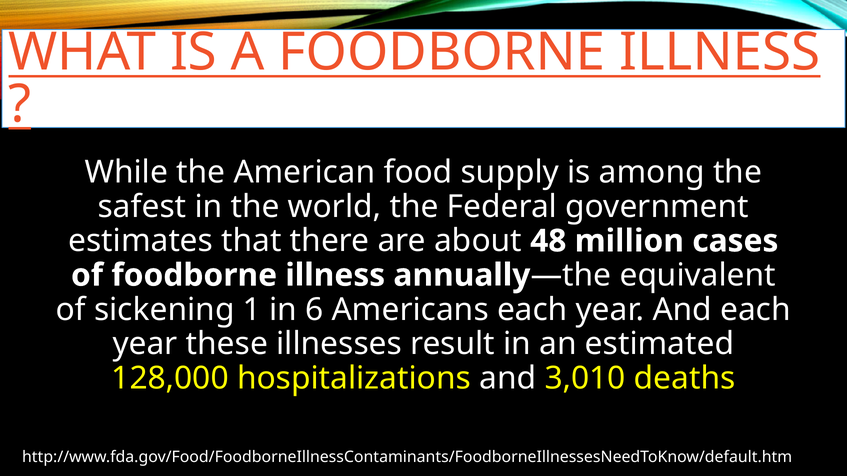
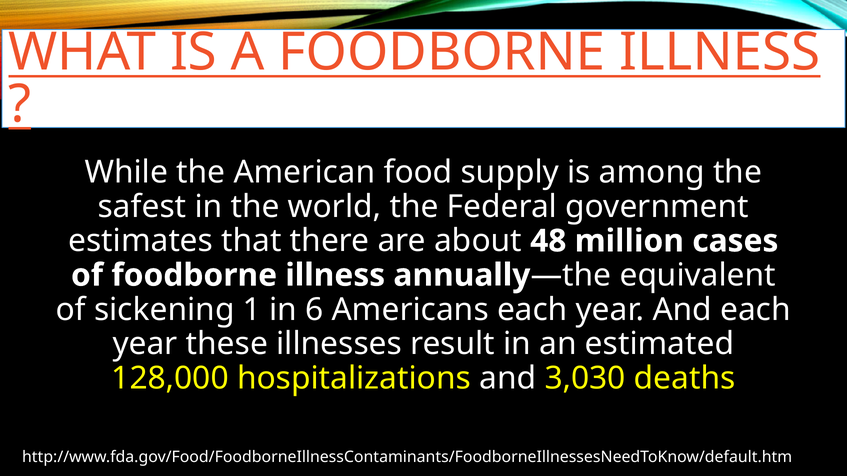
3,010: 3,010 -> 3,030 (585, 378)
